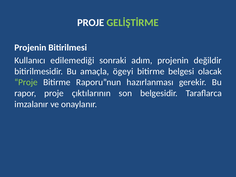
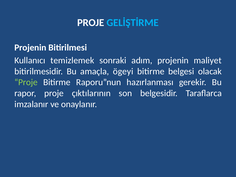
GELİŞTİRME colour: light green -> light blue (133, 23)
edilemediği: edilemediği -> temizlemek (72, 60)
değildir: değildir -> maliyet (208, 60)
